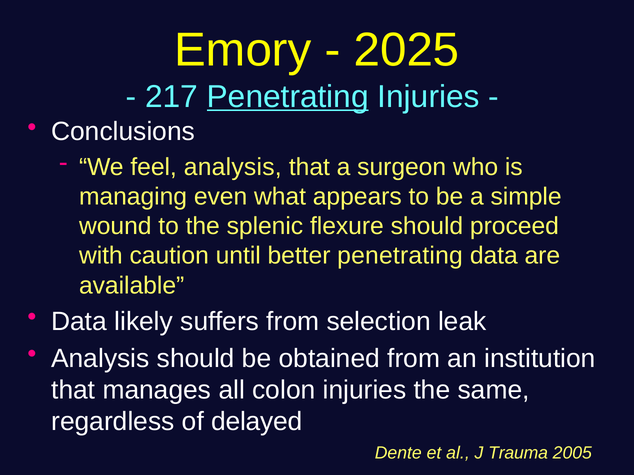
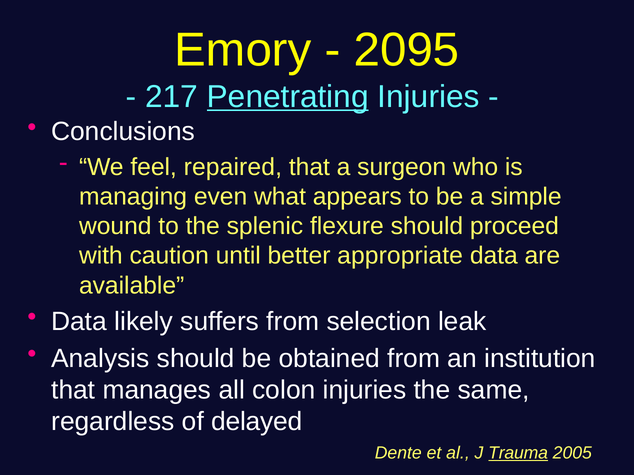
2025: 2025 -> 2095 (407, 50)
feel analysis: analysis -> repaired (233, 167)
better penetrating: penetrating -> appropriate (400, 256)
Trauma underline: none -> present (518, 453)
